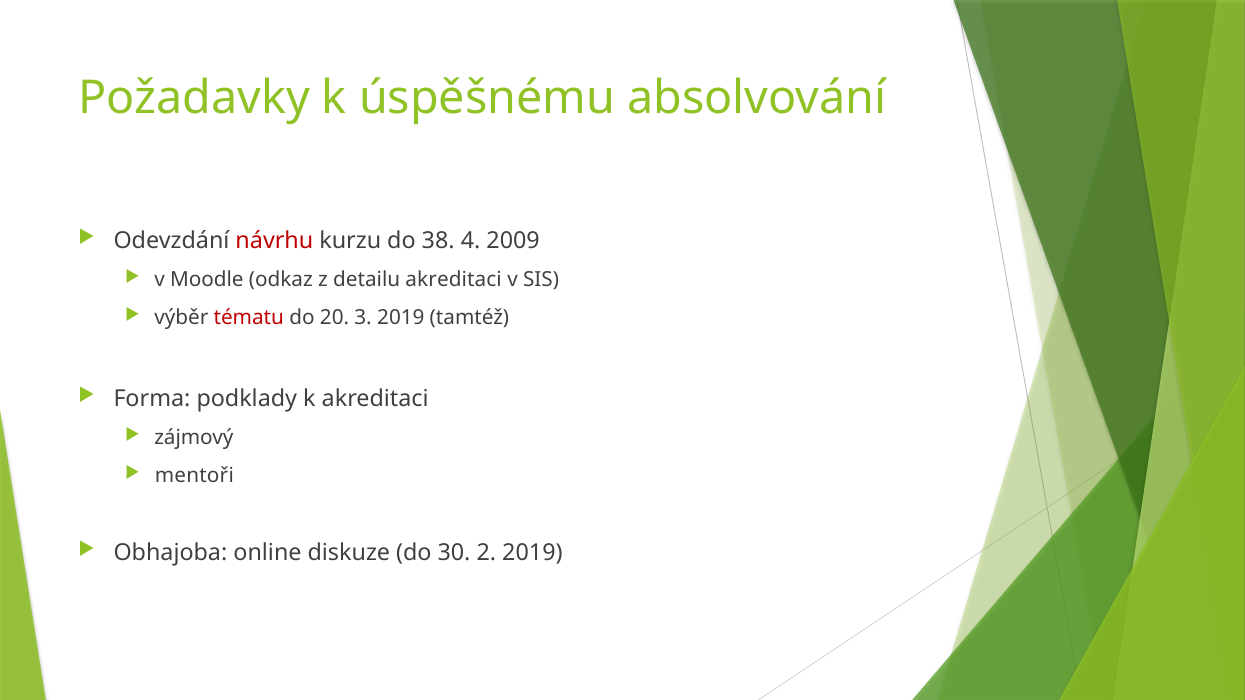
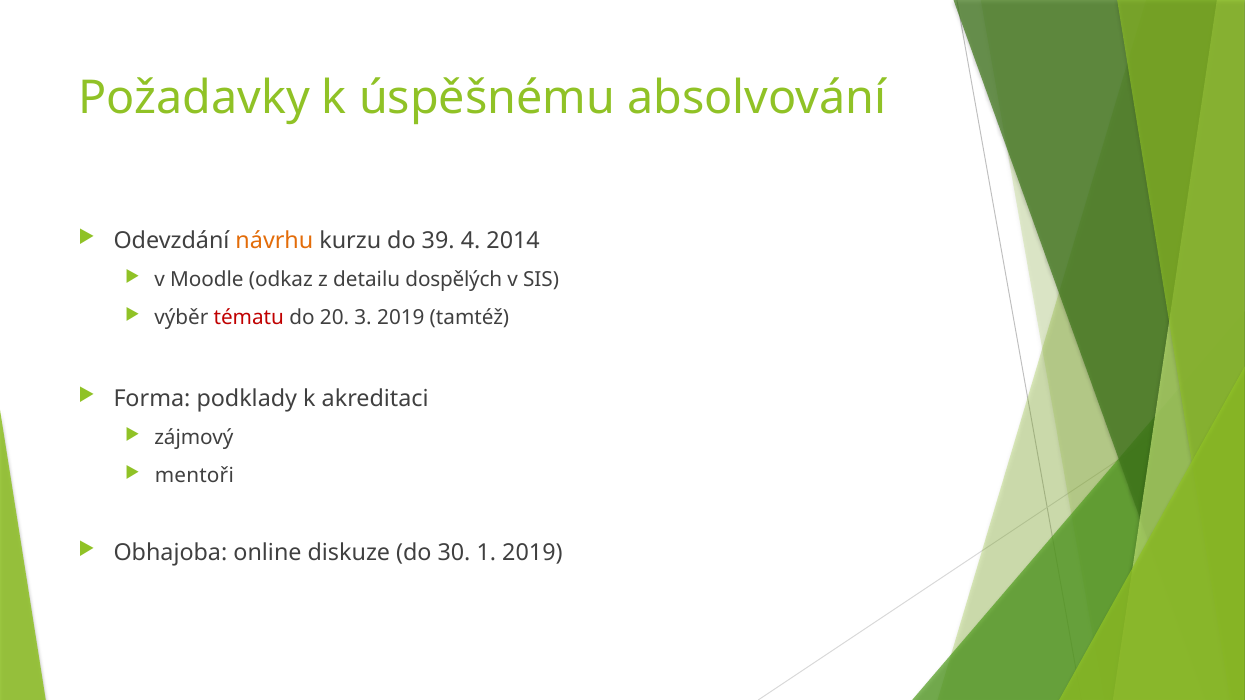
návrhu colour: red -> orange (274, 241)
38: 38 -> 39 (438, 241)
2009: 2009 -> 2014 (513, 241)
detailu akreditaci: akreditaci -> dospělých (454, 280)
2: 2 -> 1 (486, 553)
